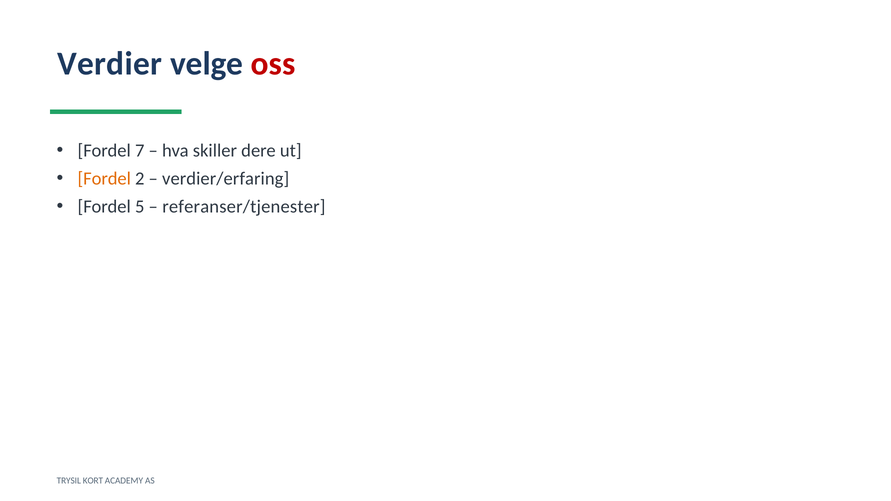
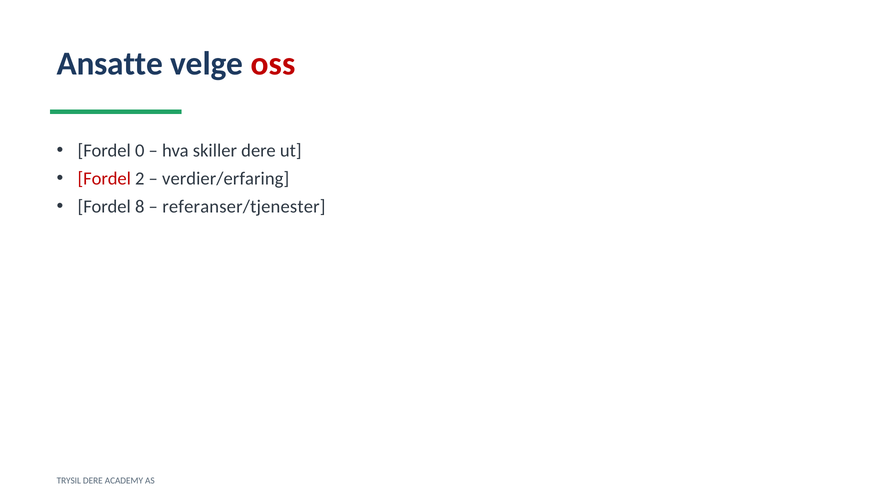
Verdier: Verdier -> Ansatte (110, 64)
7: 7 -> 0 (140, 151)
Fordel colour: orange -> red (104, 179)
5: 5 -> 8 (140, 207)
TRYSIL KORT: KORT -> DERE (93, 481)
